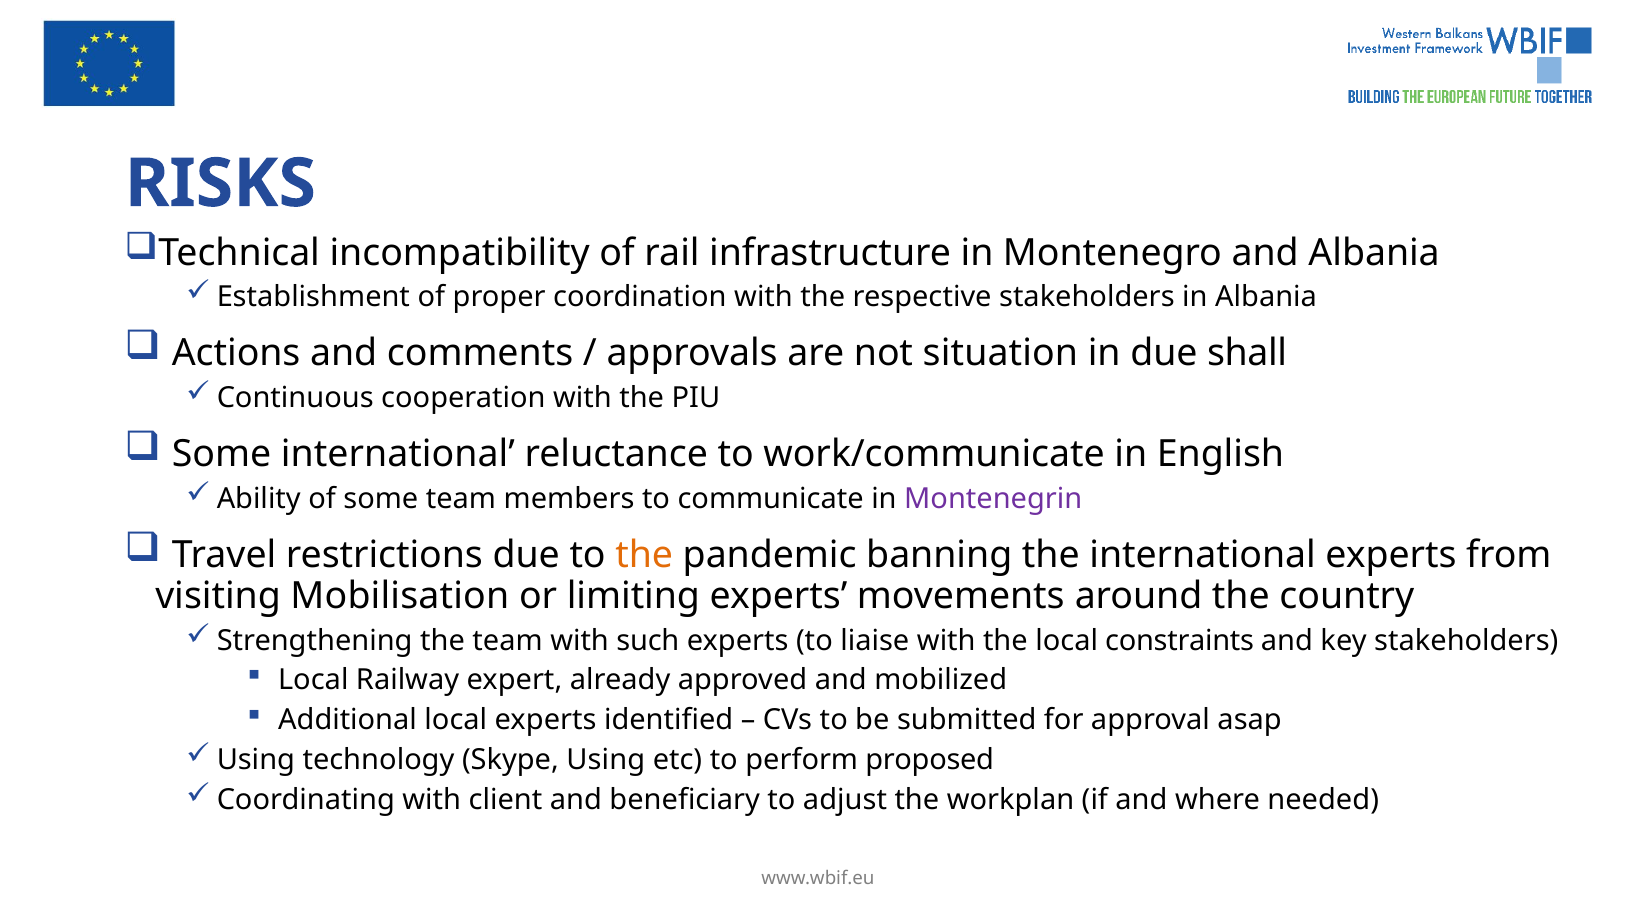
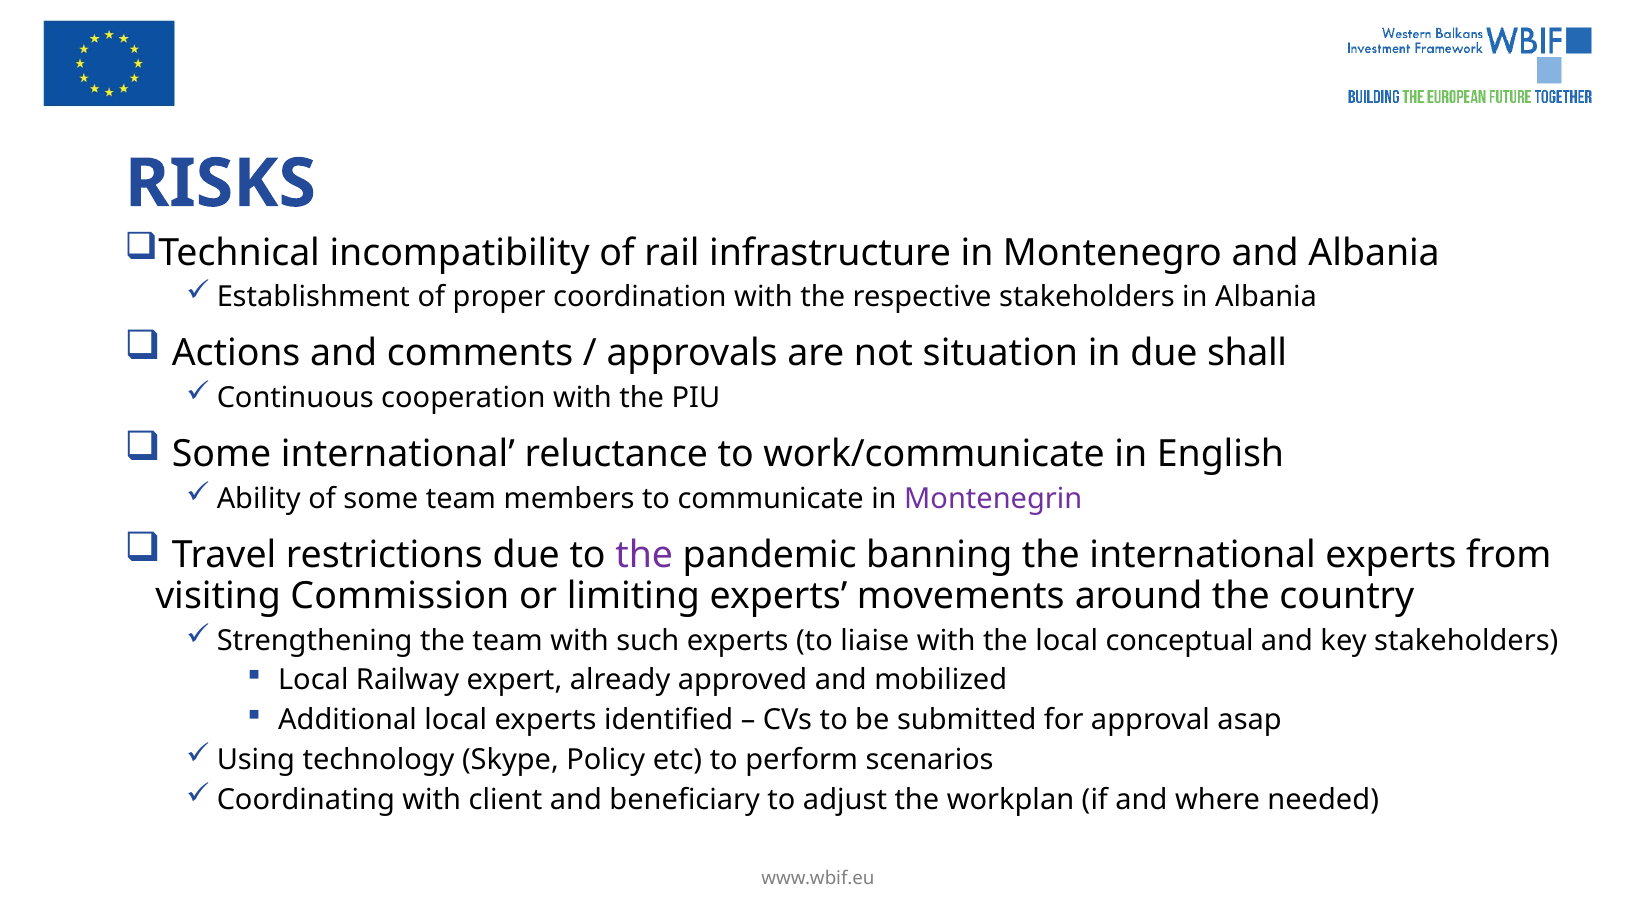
the colour: orange -> purple (644, 555)
Mobilisation: Mobilisation -> Commission (400, 596)
constraints: constraints -> conceptual (1180, 641)
Skype Using: Using -> Policy (606, 760)
proposed: proposed -> scenarios (930, 760)
